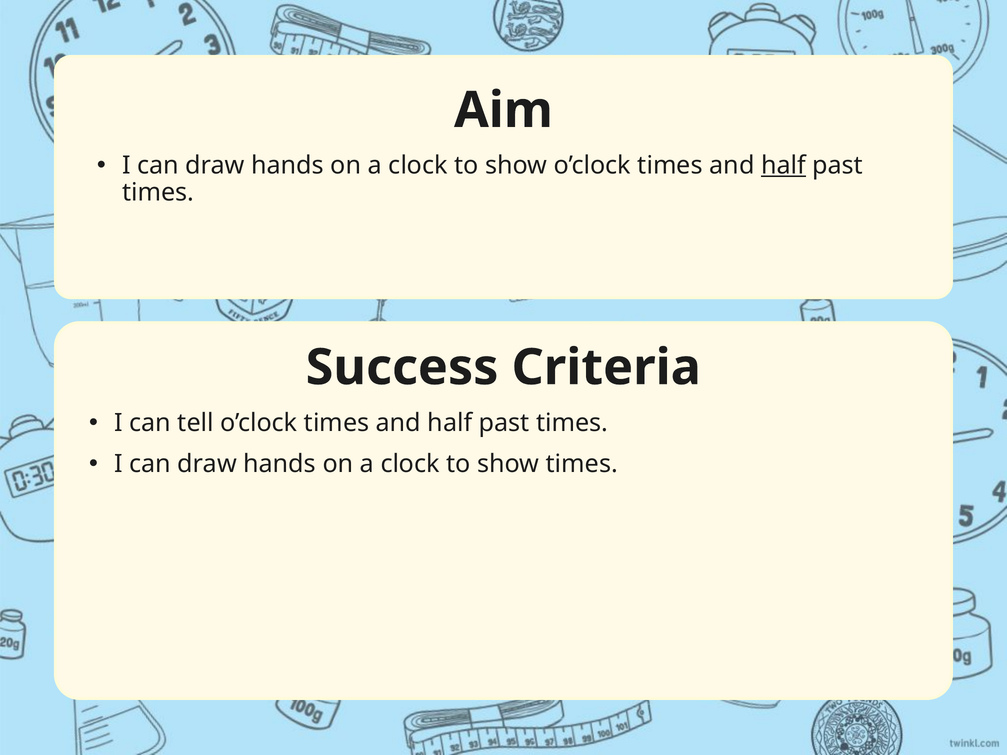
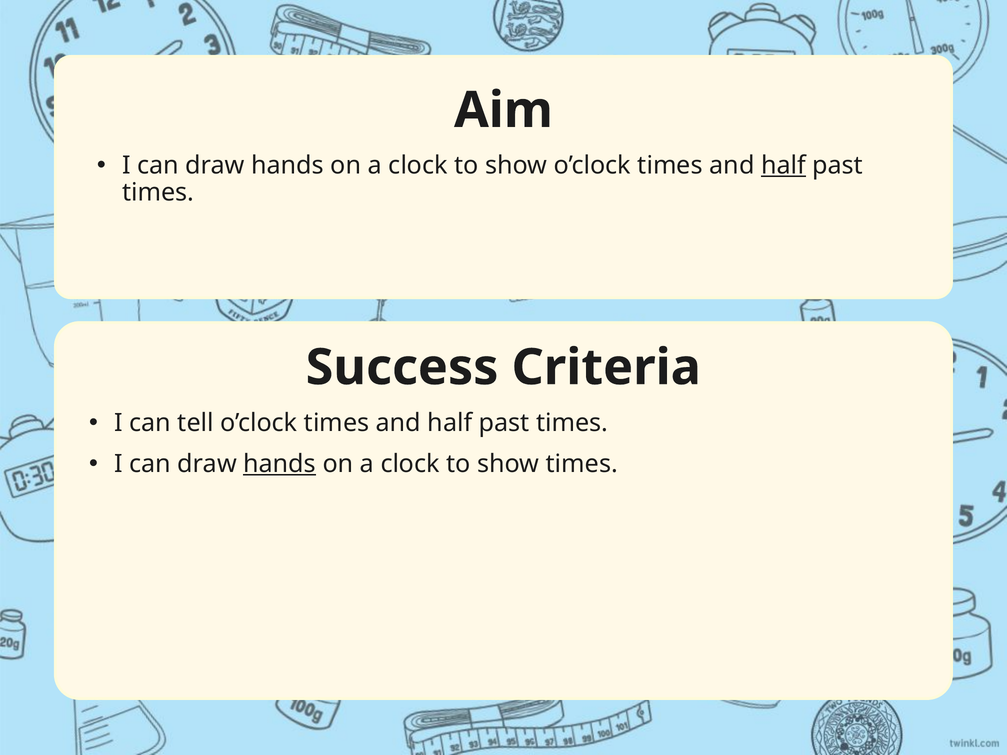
hands underline: none -> present (280, 464)
